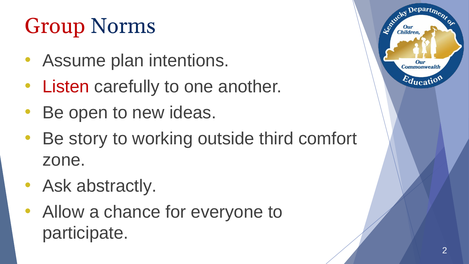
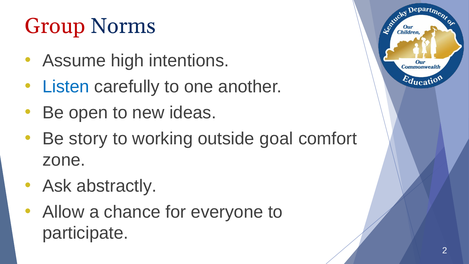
plan: plan -> high (127, 61)
Listen colour: red -> blue (66, 87)
third: third -> goal (276, 139)
